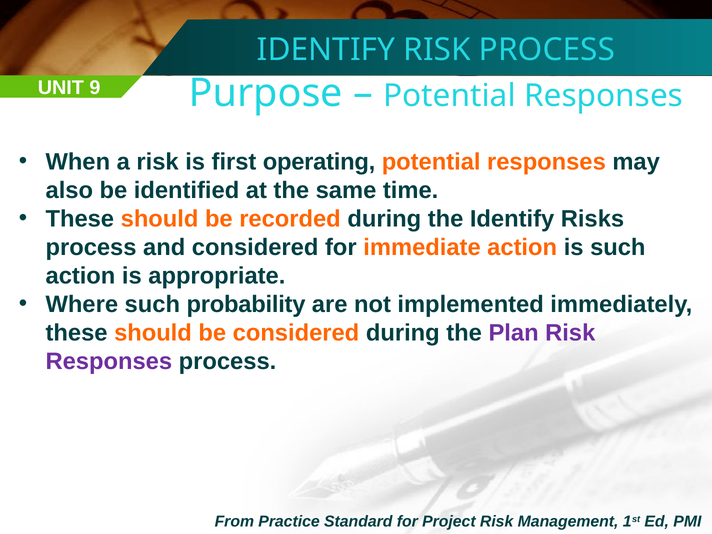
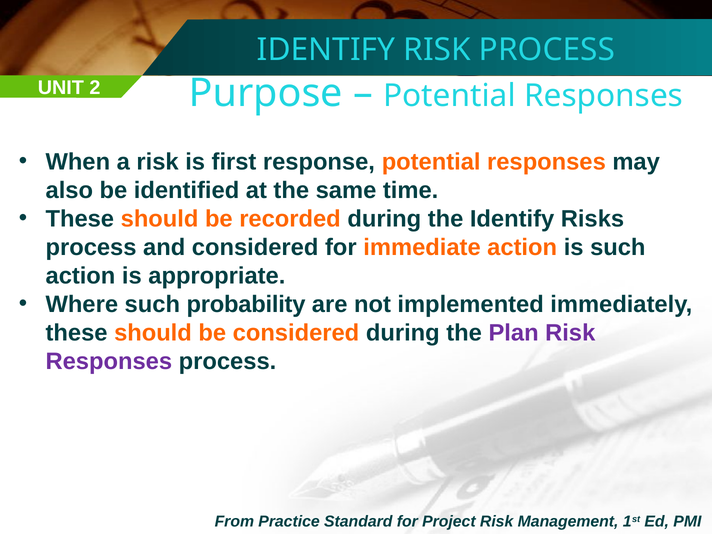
9: 9 -> 2 (95, 88)
operating: operating -> response (319, 162)
